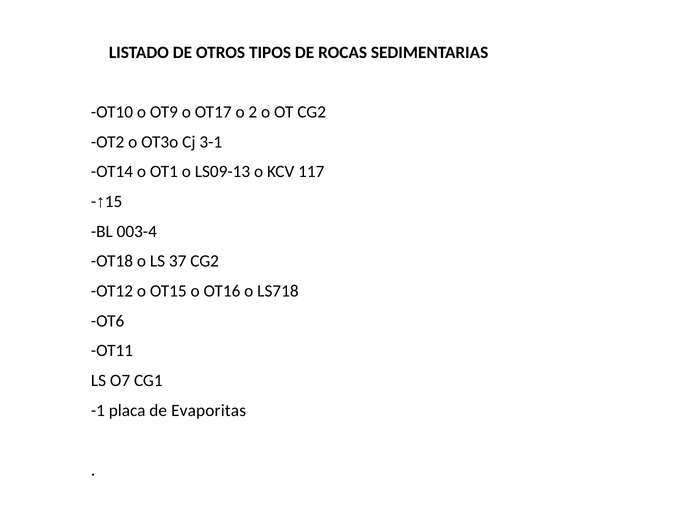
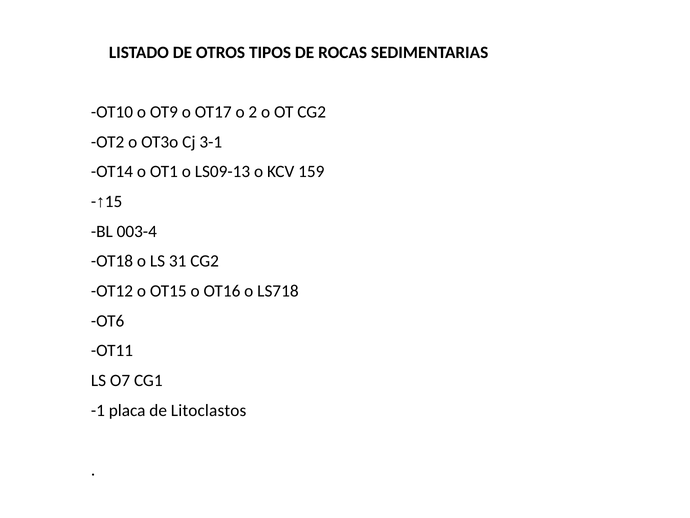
117: 117 -> 159 (311, 172)
37: 37 -> 31 (178, 261)
Evaporitas: Evaporitas -> Litoclastos (209, 410)
